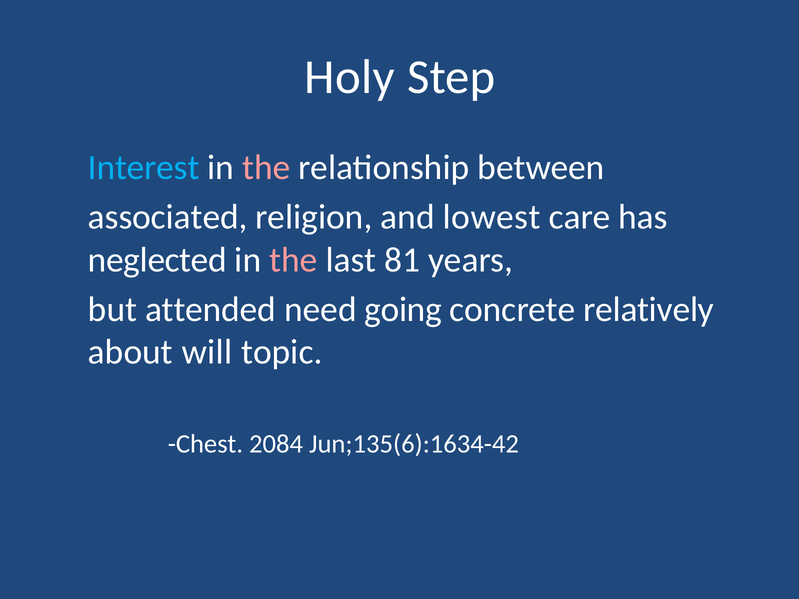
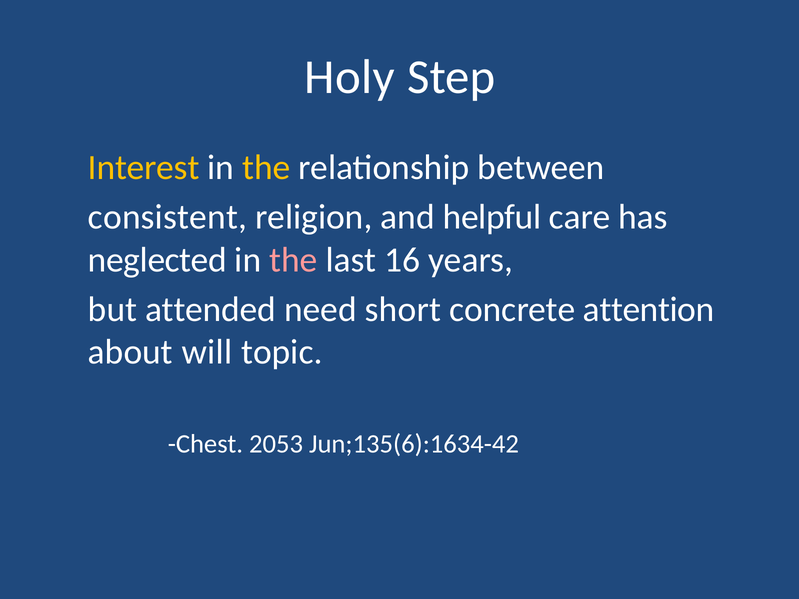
Interest colour: light blue -> yellow (144, 168)
the colour: pink -> yellow (266, 168)
associated: associated -> consistent (168, 217)
lowest: lowest -> helpful (492, 217)
81: 81 -> 16 (402, 260)
going: going -> short (403, 310)
relatively: relatively -> attention (649, 310)
2084: 2084 -> 2053 (276, 444)
